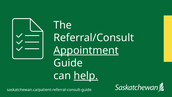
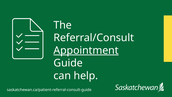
help underline: present -> none (86, 76)
